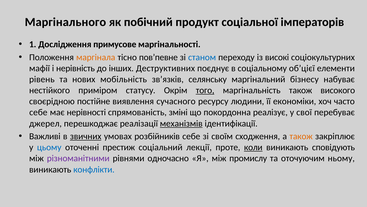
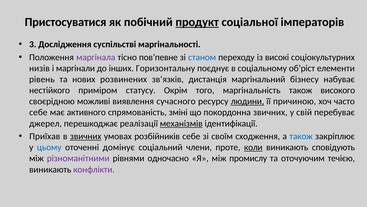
Маргінального: Маргінального -> Пристосуватися (66, 22)
продукт underline: none -> present (197, 22)
1: 1 -> 3 (33, 44)
примусове: примусове -> суспільстві (115, 44)
маргінала colour: orange -> purple (96, 57)
мафії: мафії -> низів (39, 68)
нерівність: нерівність -> маргінали (76, 68)
Деструктивних: Деструктивних -> Горизонтальну (165, 68)
об’цієї: об’цієї -> об’ріст (302, 68)
мобільність: мобільність -> розвинених (124, 79)
селянську: селянську -> дистанція (208, 79)
того underline: present -> none (205, 90)
постійне: постійне -> можливі (94, 101)
людини underline: none -> present (247, 101)
економіки: економіки -> причиною (295, 101)
нерівності: нерівності -> активного (86, 112)
покордонна реалізує: реалізує -> звичних (270, 112)
свої: свої -> свій (304, 112)
Важливі: Важливі -> Приїхав (45, 136)
також colour: orange -> blue (301, 136)
престиж: престиж -> домінує (119, 147)
лекції: лекції -> члени (199, 147)
ньому: ньому -> течією (341, 158)
конфлікти colour: blue -> purple (94, 169)
